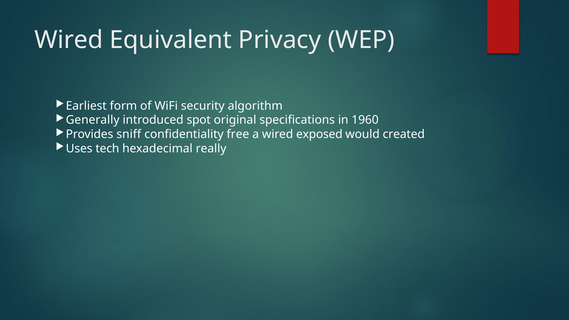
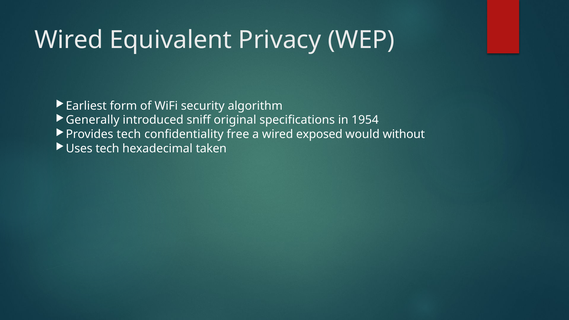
spot: spot -> sniff (199, 120)
1960: 1960 -> 1954 (365, 120)
Provides sniff: sniff -> tech (129, 134)
created: created -> without (404, 134)
really: really -> taken (211, 149)
